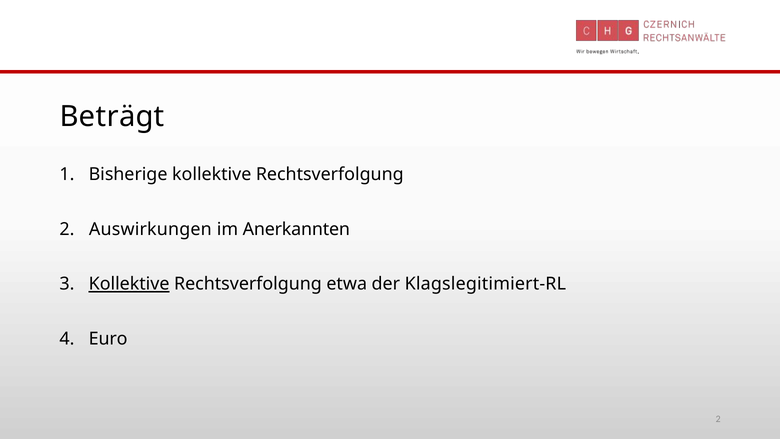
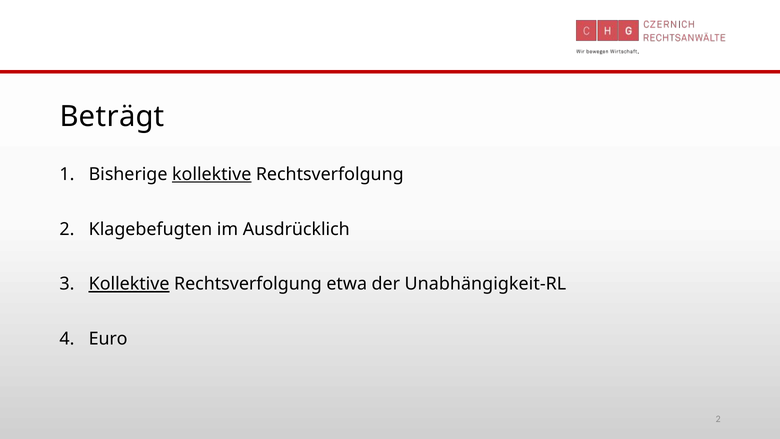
kollektive underline: none -> present (212, 174)
Auswirkungen: Auswirkungen -> Klagebefugten (150, 229)
Anerkannten: Anerkannten -> Ausdrücklich (296, 229)
Klagslegitimiert-RL: Klagslegitimiert-RL -> Unabhängigkeit-RL (485, 284)
